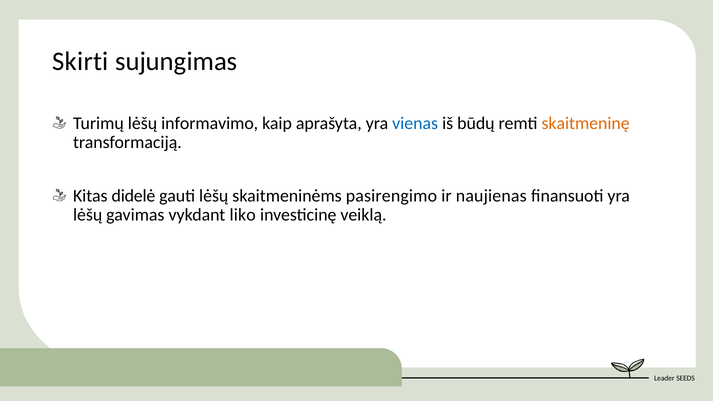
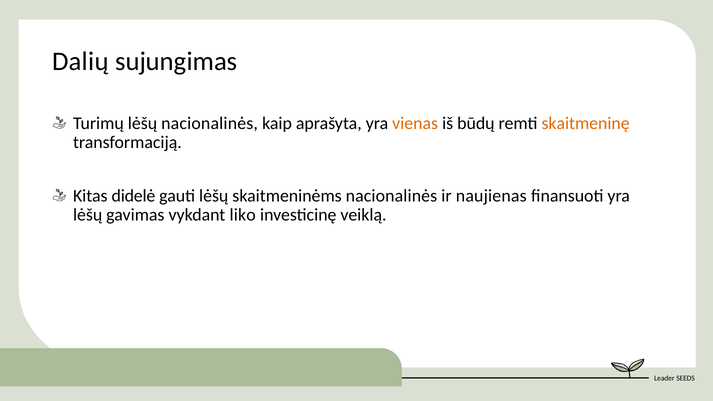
Skirti: Skirti -> Dalių (80, 61)
lėšų informavimo: informavimo -> nacionalinės (210, 123)
vienas colour: blue -> orange (415, 123)
skaitmeninėms pasirengimo: pasirengimo -> nacionalinės (391, 196)
